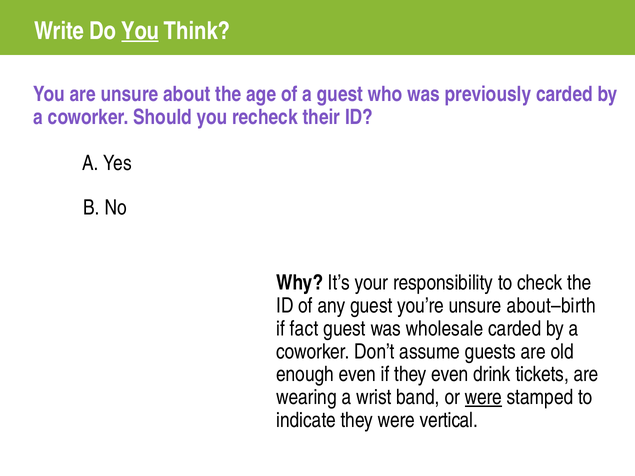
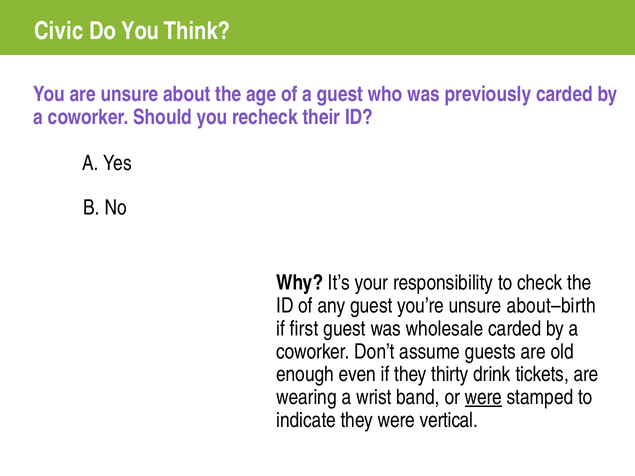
Write: Write -> Civic (59, 31)
You underline: present -> none (140, 31)
fact: fact -> first (304, 329)
they even: even -> thirty (450, 375)
